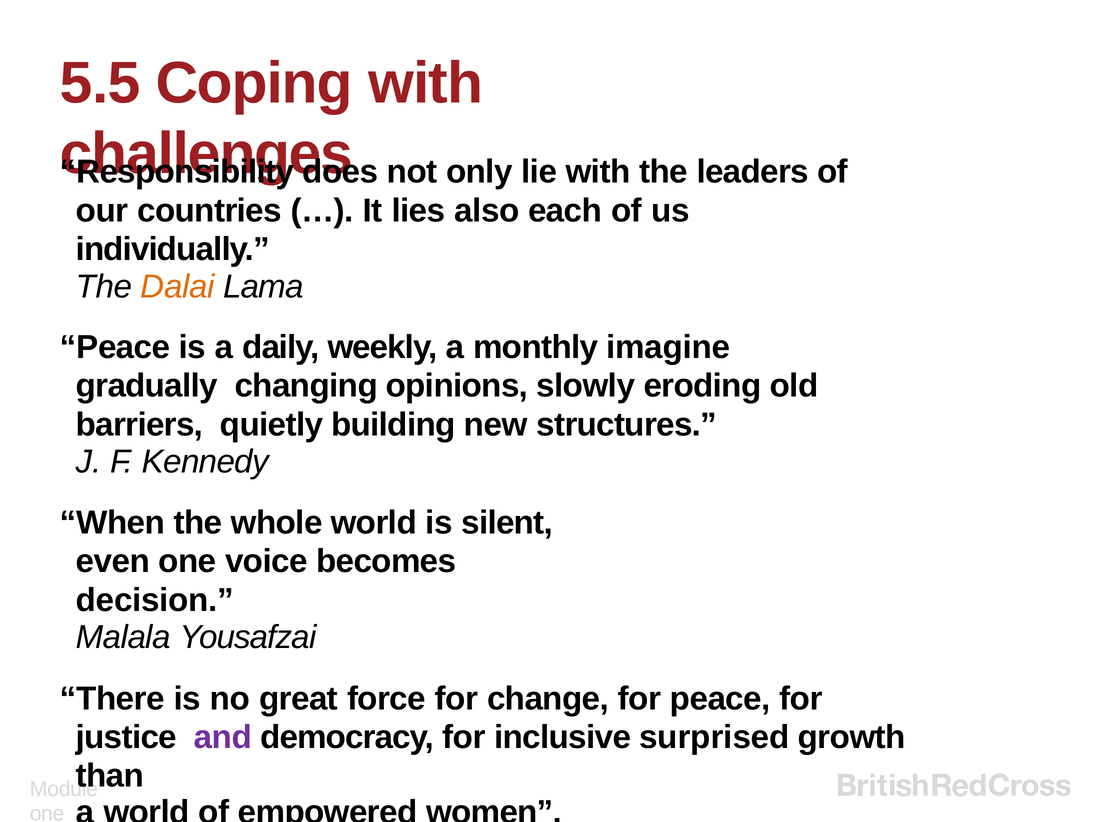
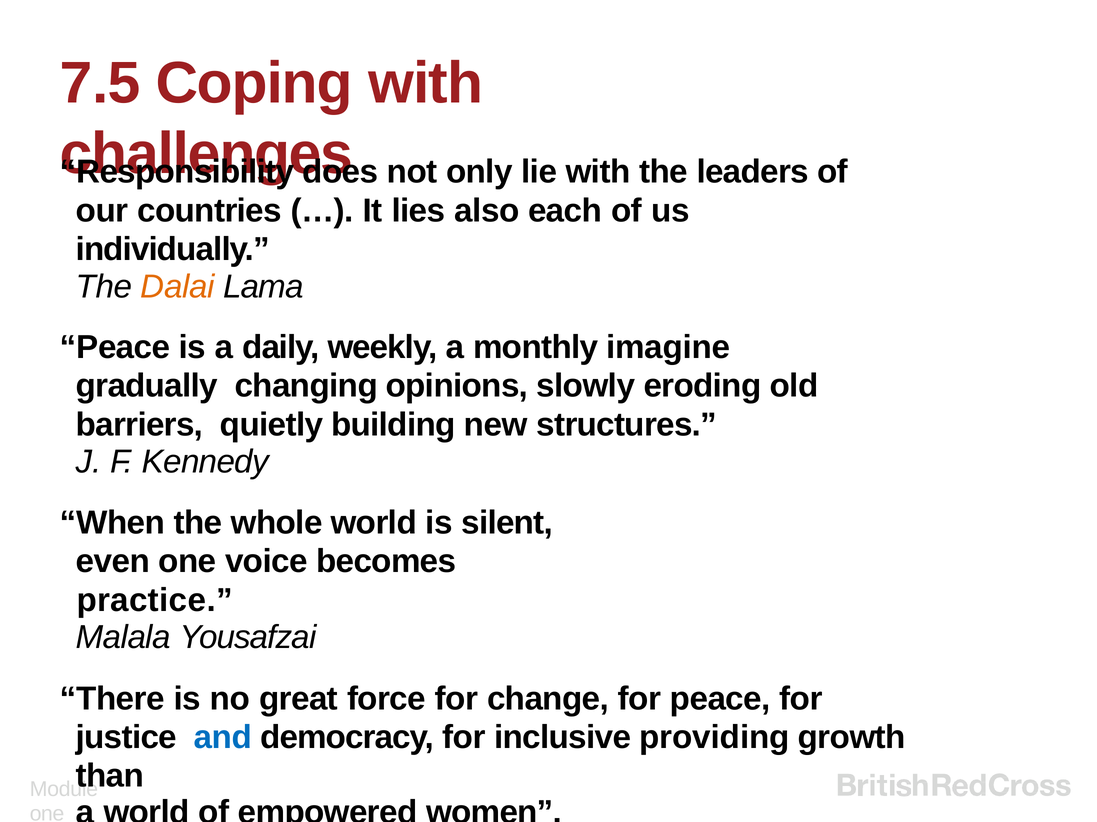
5.5: 5.5 -> 7.5 (100, 83)
decision: decision -> practice (155, 601)
and colour: purple -> blue (223, 738)
surprised: surprised -> providing (714, 738)
